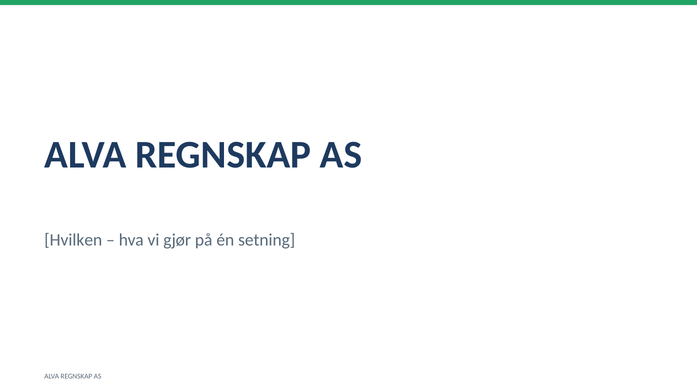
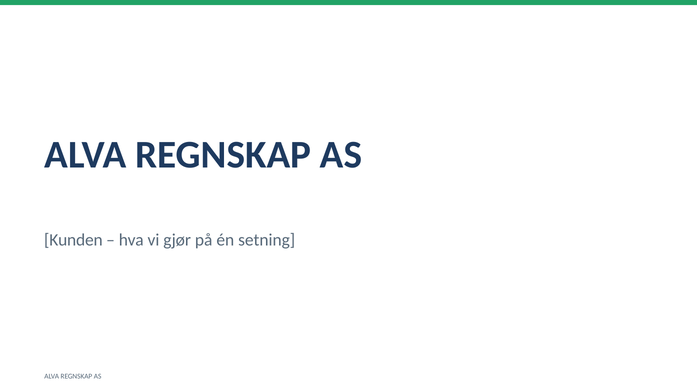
Hvilken: Hvilken -> Kunden (73, 240)
